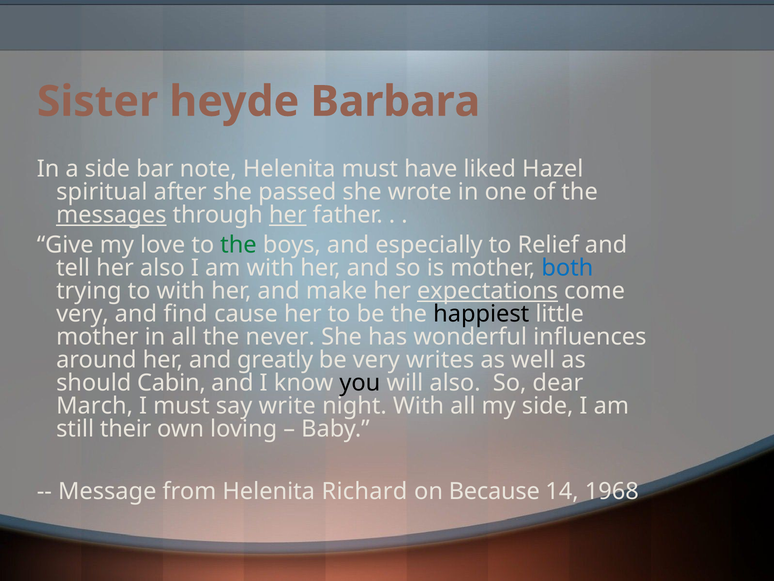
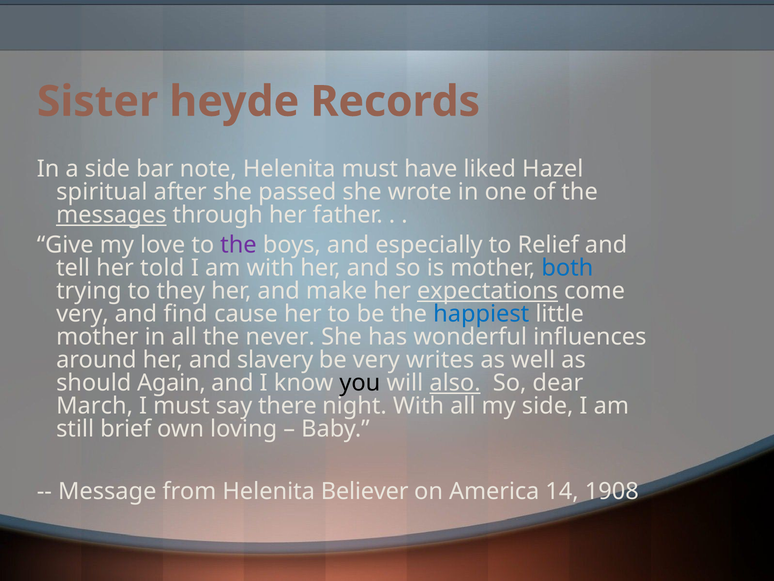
Barbara: Barbara -> Records (395, 102)
her underline: present -> none (288, 215)
the colour: green -> purple (238, 245)
her also: also -> told (162, 268)
to with: with -> they (181, 291)
happiest colour: black -> blue (481, 314)
greatly: greatly -> slavery (275, 360)
Cabin: Cabin -> Again (171, 383)
also underline: none -> present (455, 383)
write: write -> there (287, 406)
their: their -> brief (126, 429)
Richard: Richard -> Believer (365, 491)
Because: Because -> America (494, 491)
1968: 1968 -> 1908 (612, 491)
